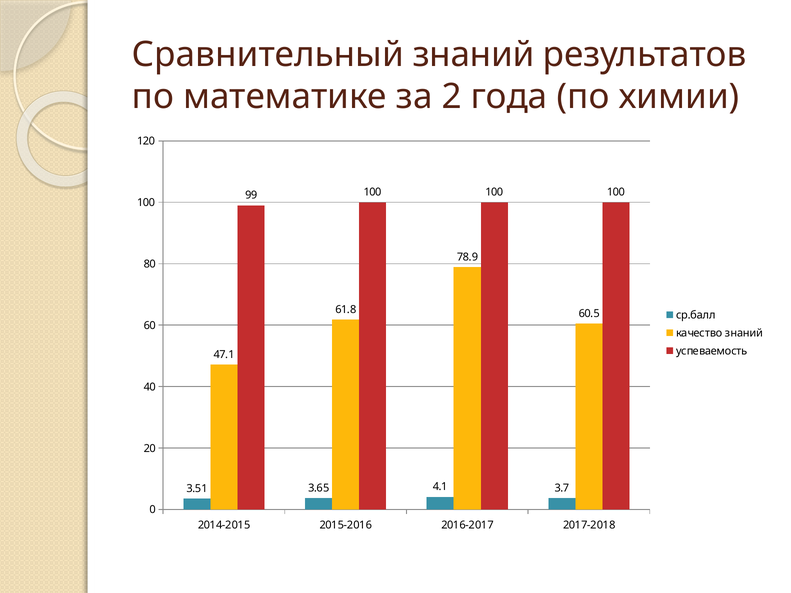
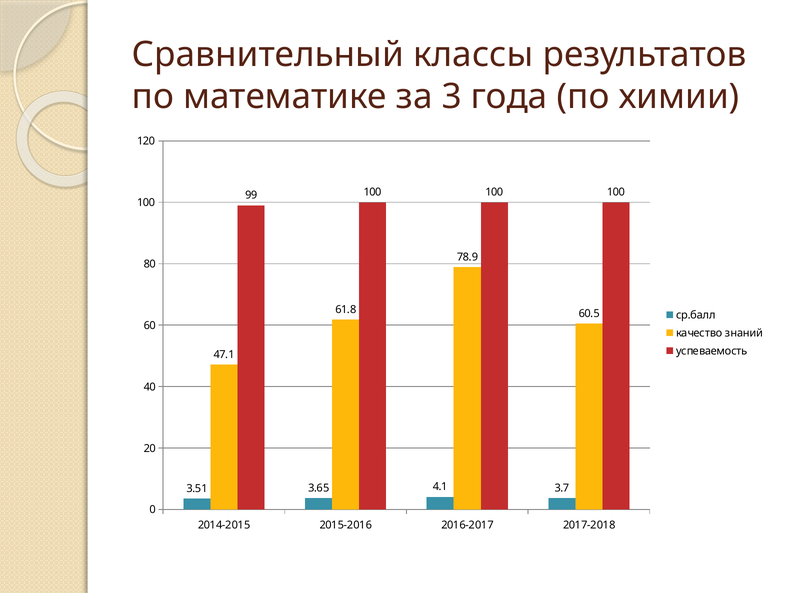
Сравнительный знаний: знаний -> классы (473, 55)
2: 2 -> 3 (452, 97)
